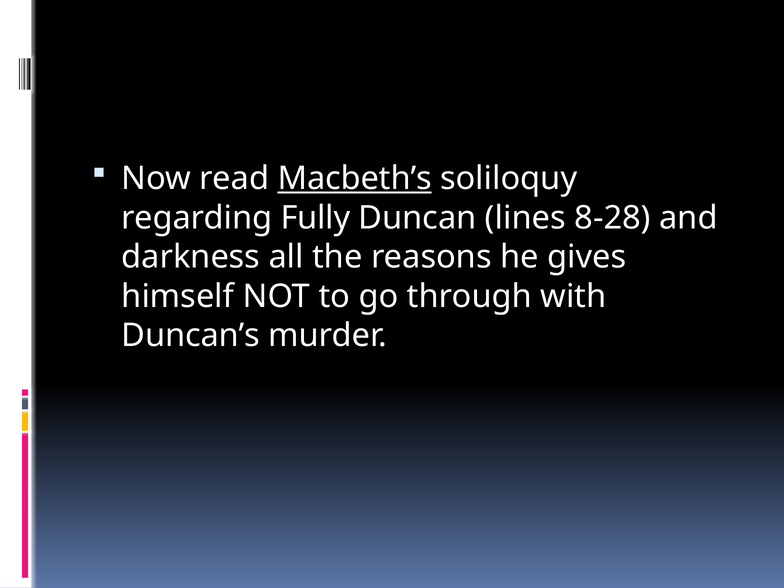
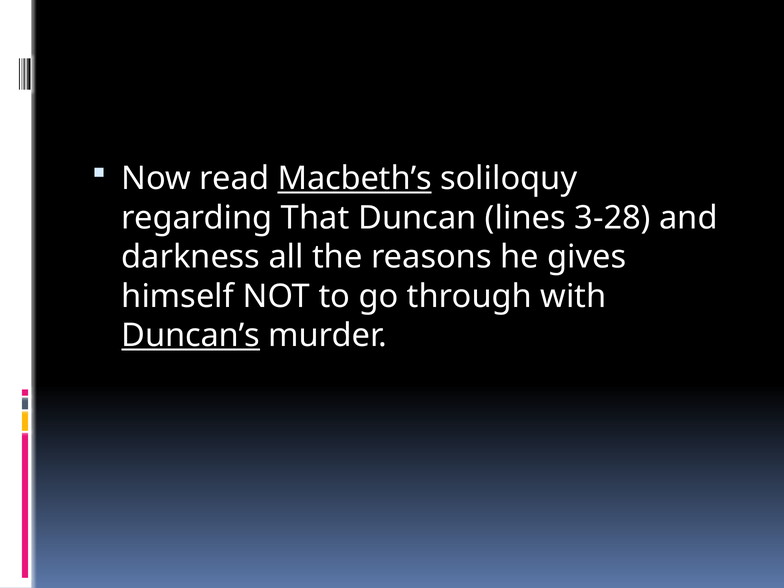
Fully: Fully -> That (315, 218)
8-28: 8-28 -> 3-28 (613, 218)
Duncan’s underline: none -> present (191, 335)
